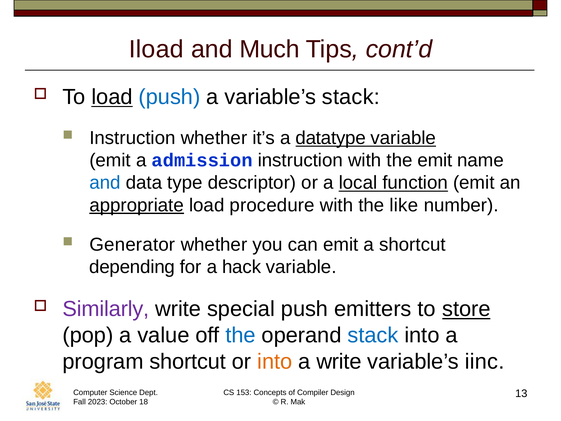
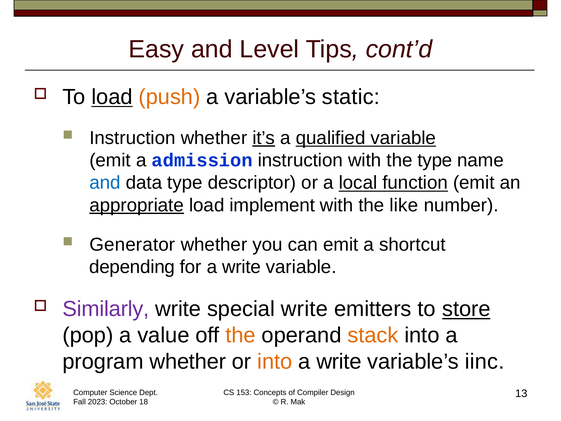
Iload: Iload -> Easy (156, 49)
Much: Much -> Level (269, 49)
push colour: blue -> orange (169, 97)
variable’s stack: stack -> static (351, 97)
it’s underline: none -> present (264, 138)
datatype: datatype -> qualified (331, 138)
the emit: emit -> type (435, 160)
procedure: procedure -> implement (272, 205)
for a hack: hack -> write (242, 267)
special push: push -> write (304, 309)
the colour: blue -> orange (240, 335)
stack colour: blue -> orange (373, 335)
program shortcut: shortcut -> whether (188, 361)
